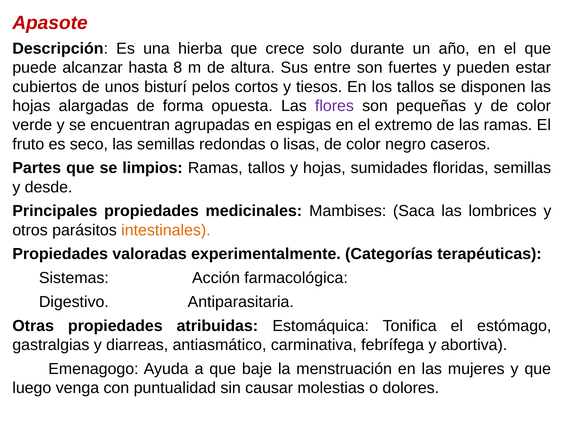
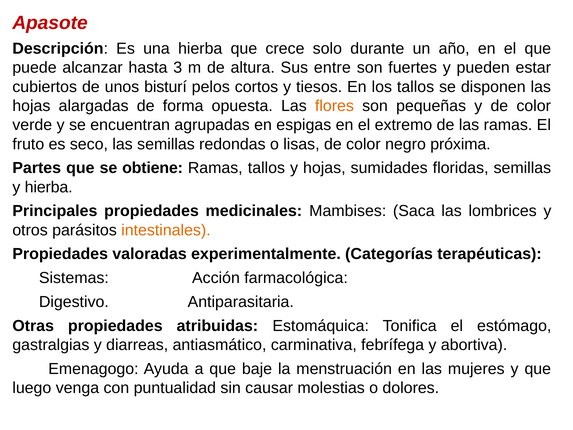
8: 8 -> 3 (178, 68)
flores colour: purple -> orange (334, 106)
caseros: caseros -> próxima (460, 144)
limpios: limpios -> obtiene (153, 168)
y desde: desde -> hierba (49, 187)
